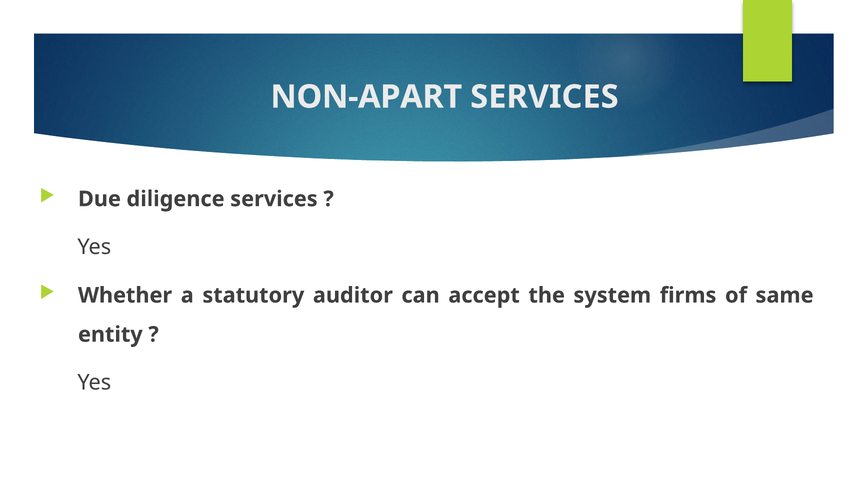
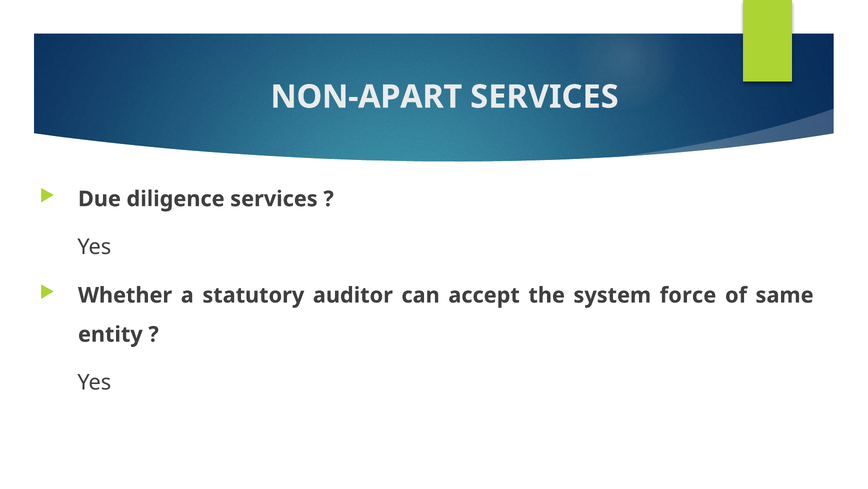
firms: firms -> force (688, 295)
